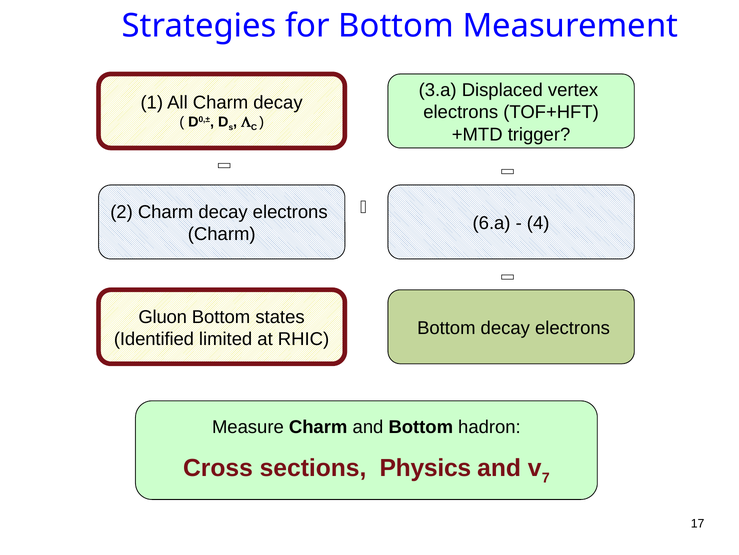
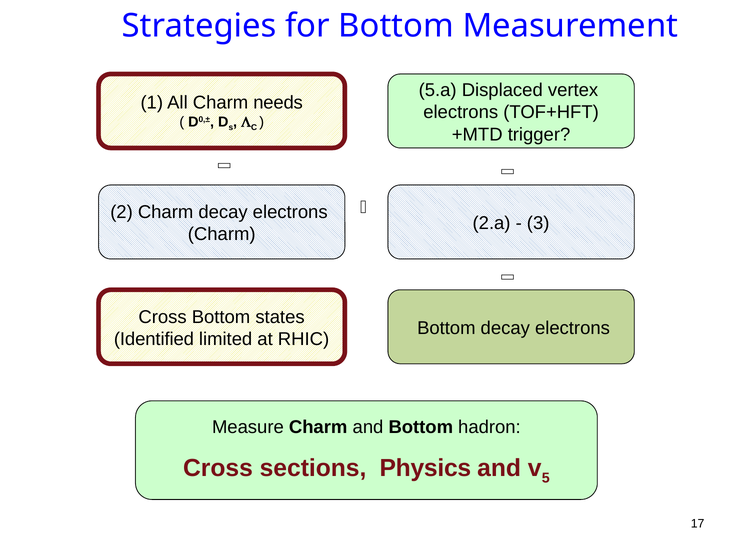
3.a: 3.a -> 5.a (438, 90)
All Charm decay: decay -> needs (278, 102)
6.a: 6.a -> 2.a (492, 223)
4: 4 -> 3 (538, 223)
Gluon: Gluon -> Cross (163, 317)
7: 7 -> 5 (546, 477)
